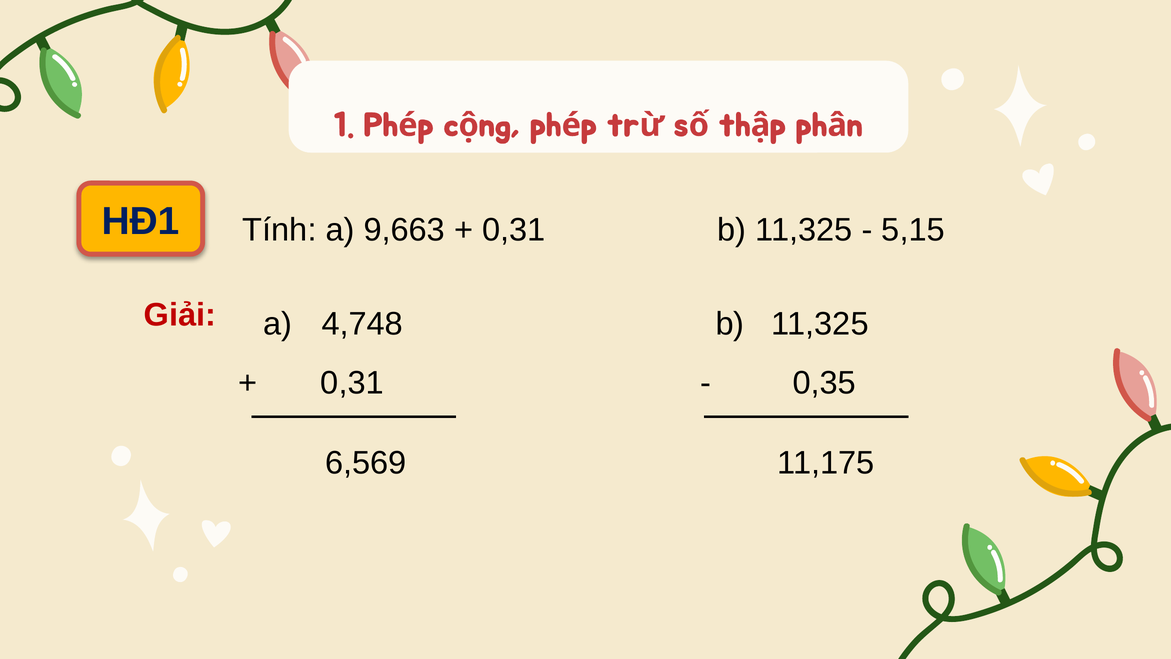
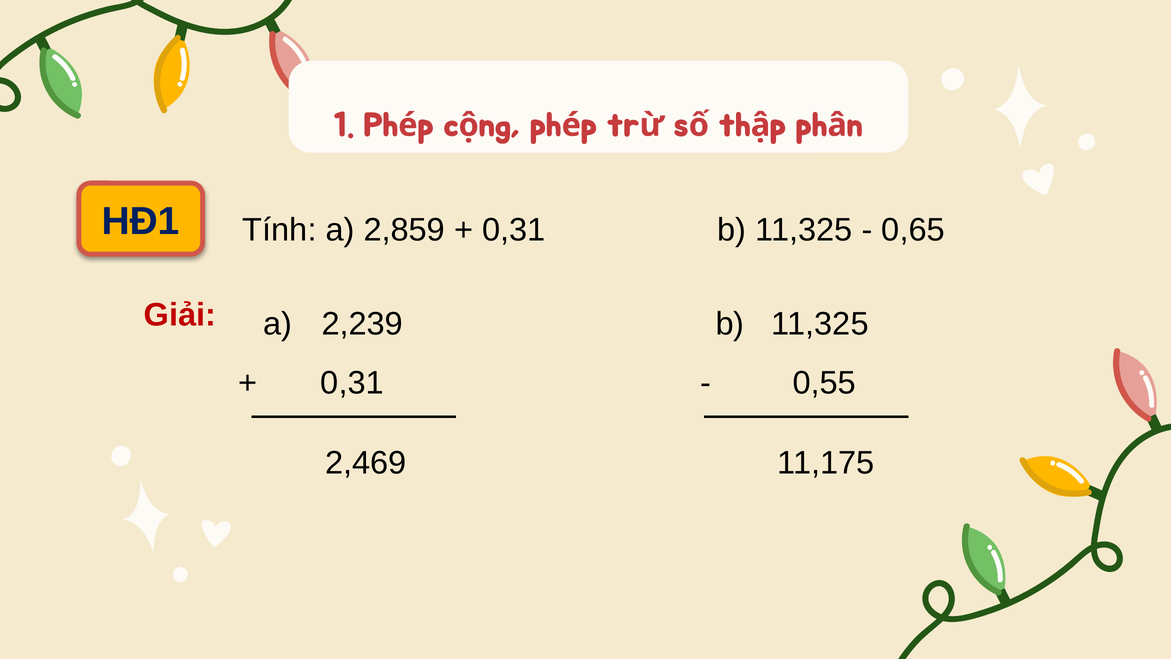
9,663: 9,663 -> 2,859 (404, 230)
5,15: 5,15 -> 0,65 (913, 230)
4,748: 4,748 -> 2,239 (362, 324)
0,35: 0,35 -> 0,55 (824, 383)
6,569: 6,569 -> 2,469 (366, 463)
